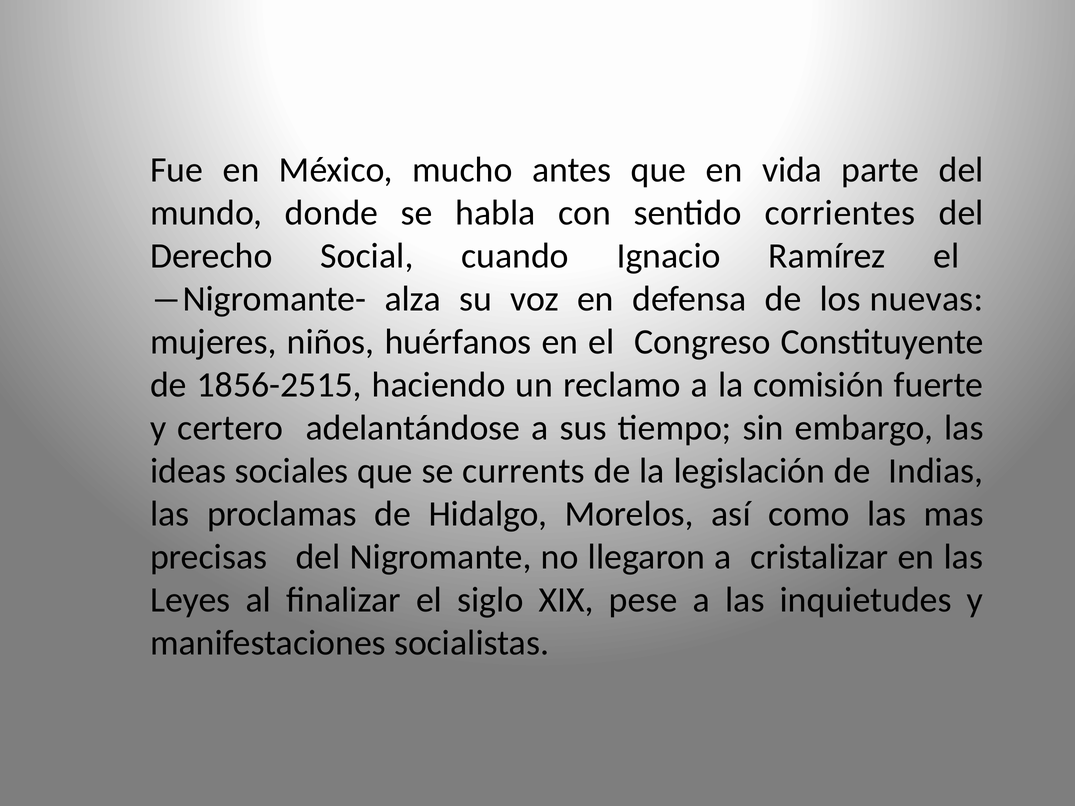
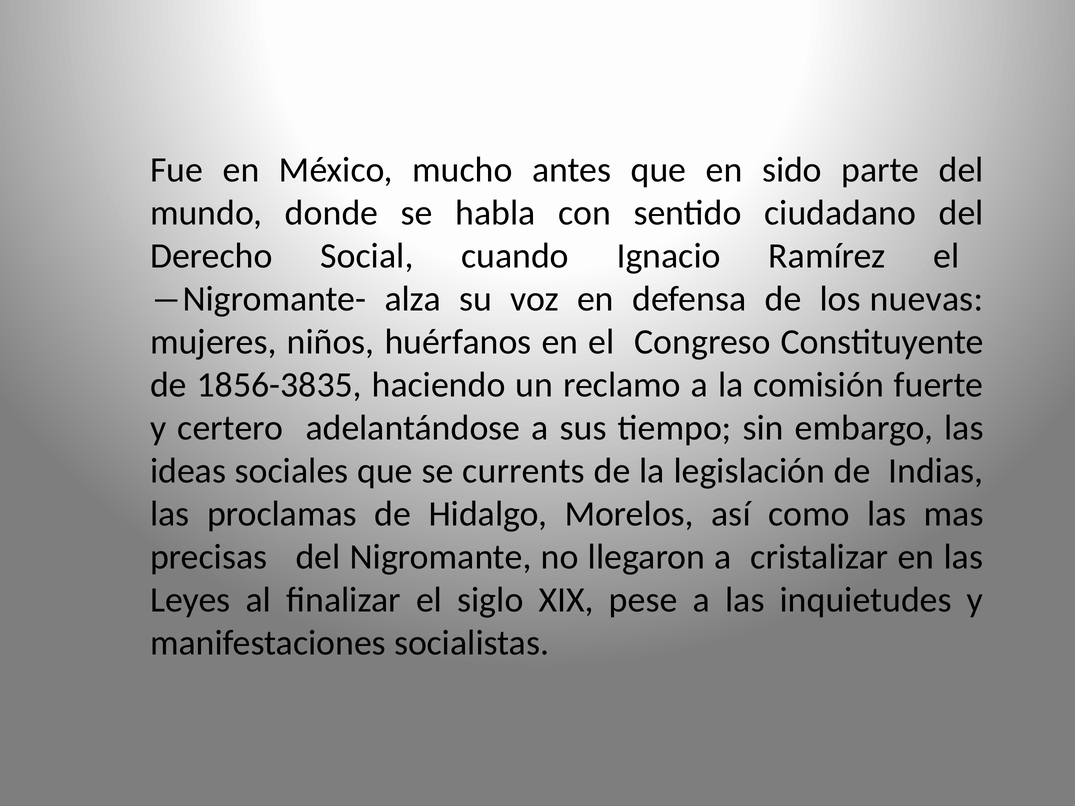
vida: vida -> sido (792, 170)
corrientes: corrientes -> ciudadano (840, 213)
1856-2515: 1856-2515 -> 1856-3835 (279, 385)
